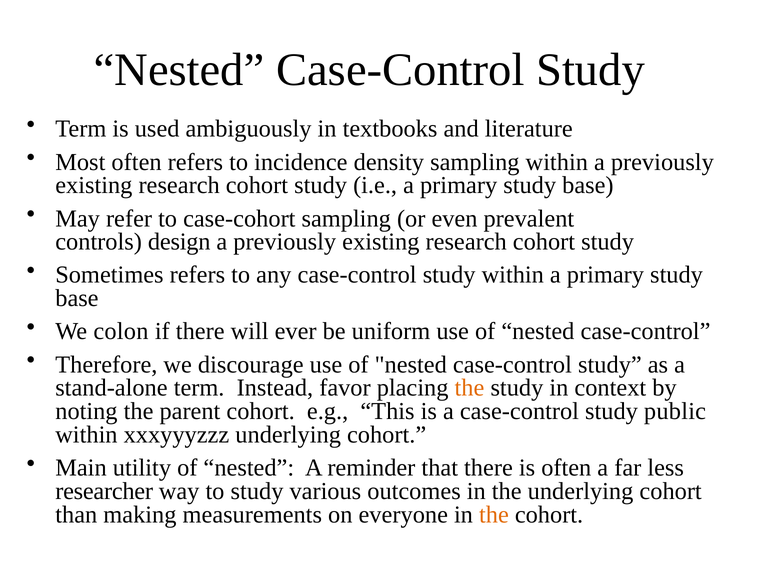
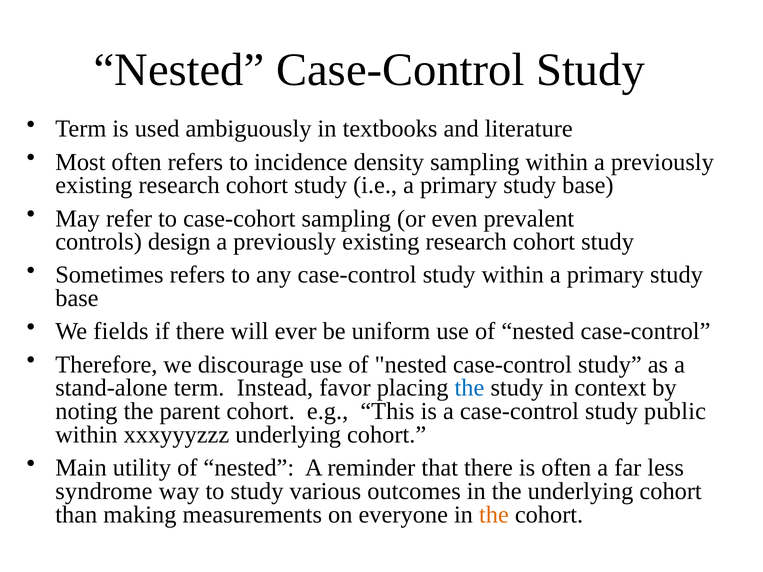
colon: colon -> fields (121, 332)
the colour: orange -> blue (469, 388)
researcher: researcher -> syndrome (104, 491)
